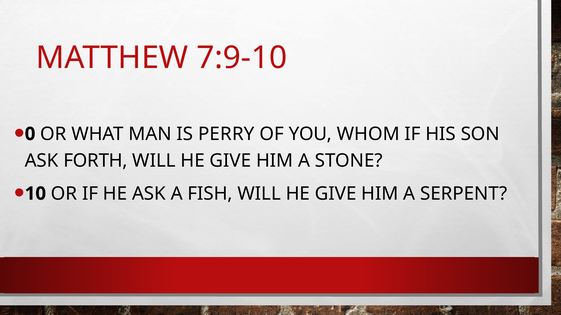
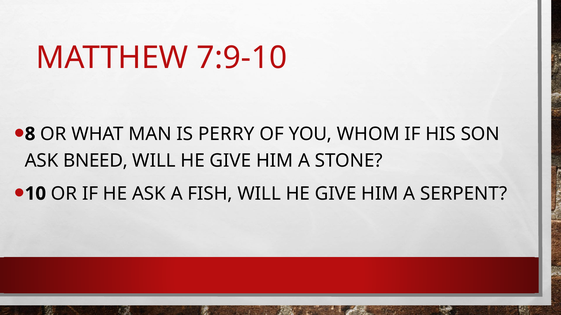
0: 0 -> 8 (30, 134)
FORTH: FORTH -> BNEED (95, 161)
